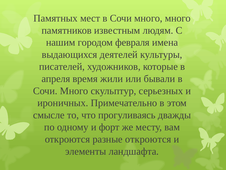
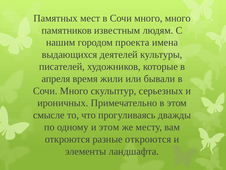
февраля: февраля -> проекта (132, 42)
и форт: форт -> этом (109, 127)
